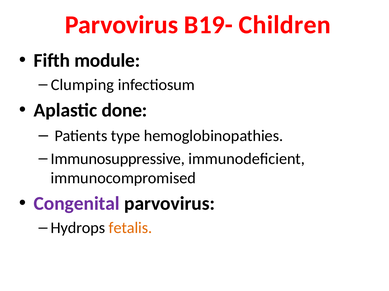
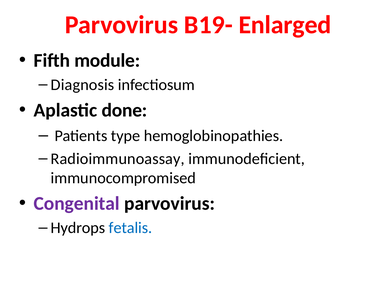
Children: Children -> Enlarged (285, 25)
Clumping: Clumping -> Diagnosis (82, 85)
Immunosuppressive: Immunosuppressive -> Radioimmunoassay (118, 159)
fetalis colour: orange -> blue (130, 228)
